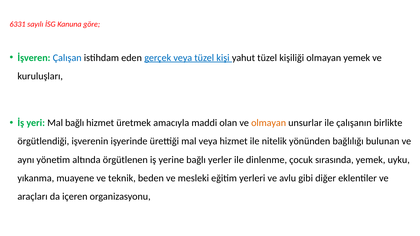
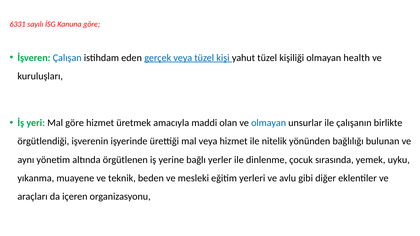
olmayan yemek: yemek -> health (357, 58)
Mal bağlı: bağlı -> göre (75, 123)
olmayan colour: orange -> blue (269, 123)
